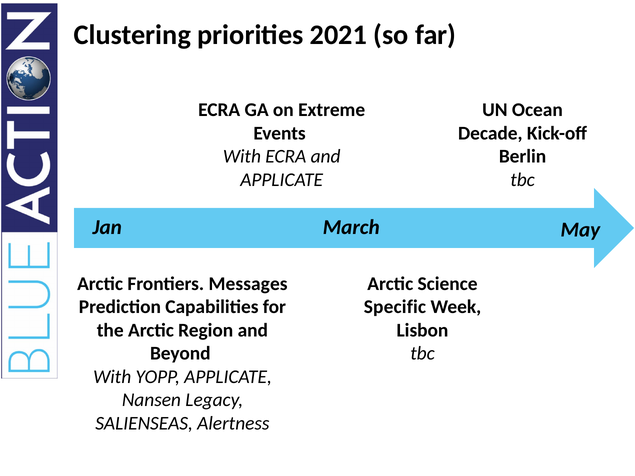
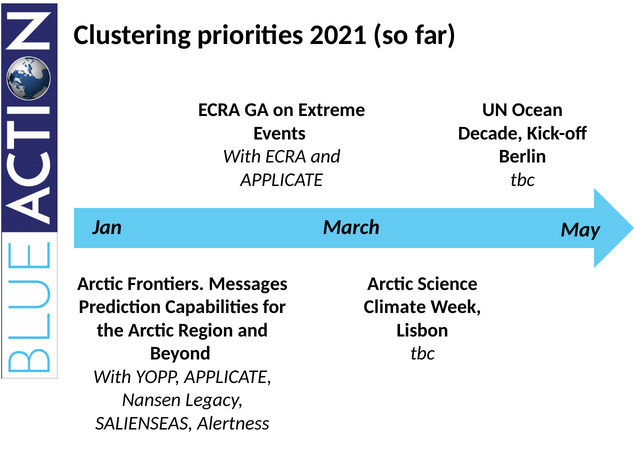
Specific: Specific -> Climate (395, 307)
